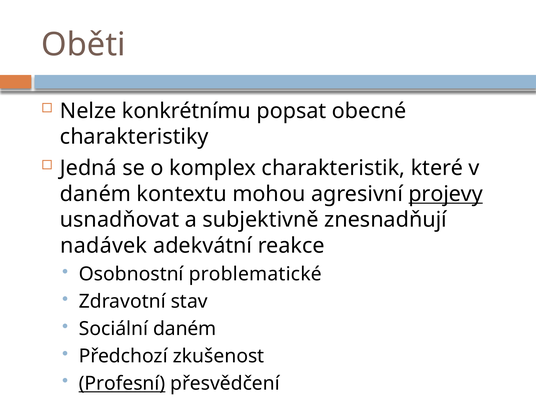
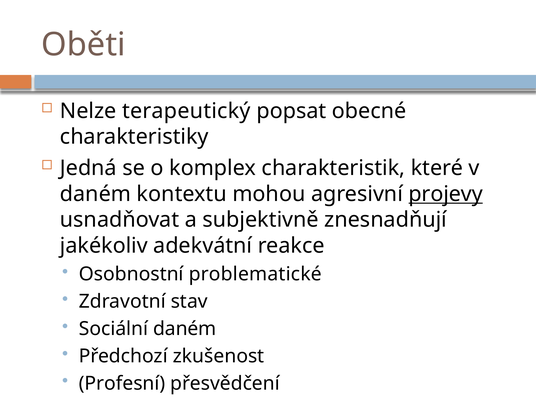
konkrétnímu: konkrétnímu -> terapeutický (186, 111)
nadávek: nadávek -> jakékoliv (104, 246)
Profesní underline: present -> none (122, 383)
